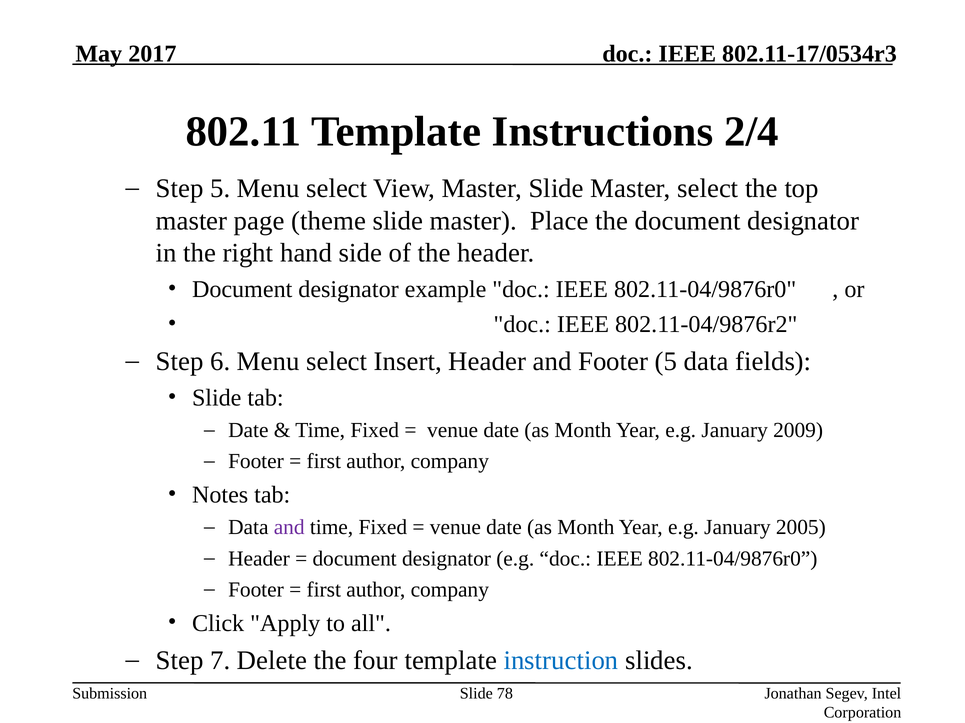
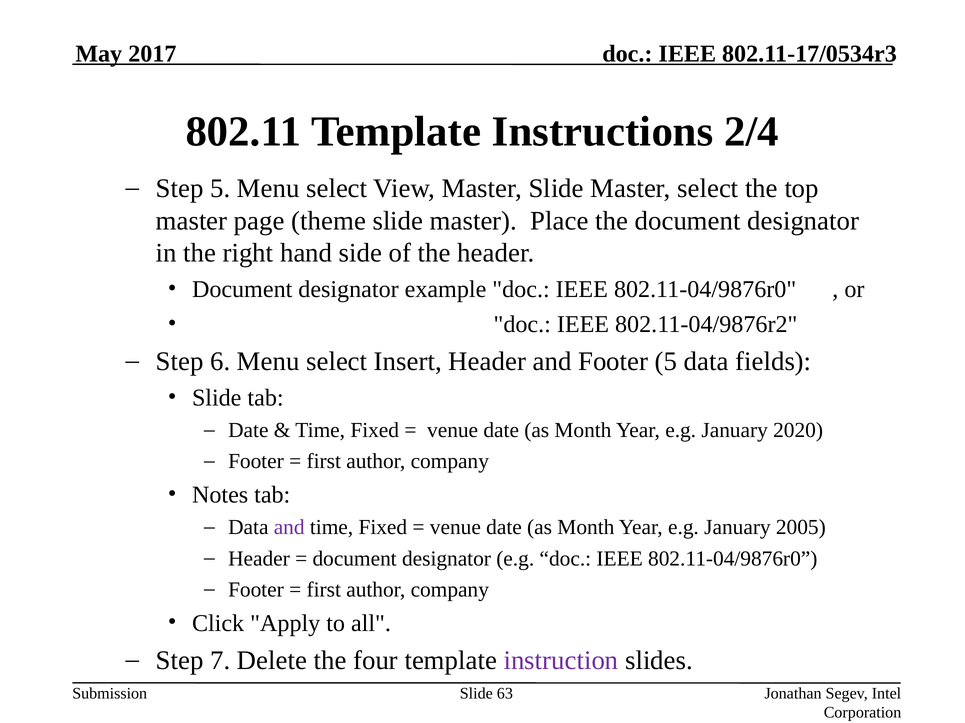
2009: 2009 -> 2020 (798, 431)
instruction colour: blue -> purple (561, 661)
78: 78 -> 63 (505, 694)
